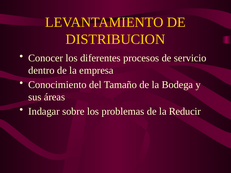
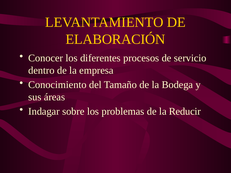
DISTRIBUCION: DISTRIBUCION -> ELABORACIÓN (116, 39)
